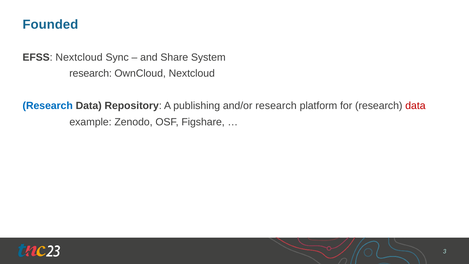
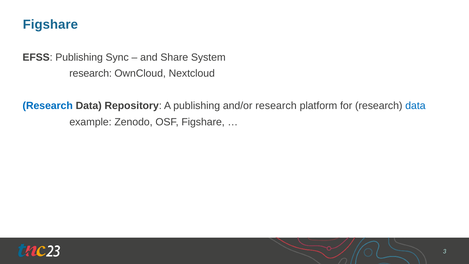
Founded: Founded -> Figshare (50, 24)
EFSS Nextcloud: Nextcloud -> Publishing (79, 57)
data colour: red -> blue (415, 106)
